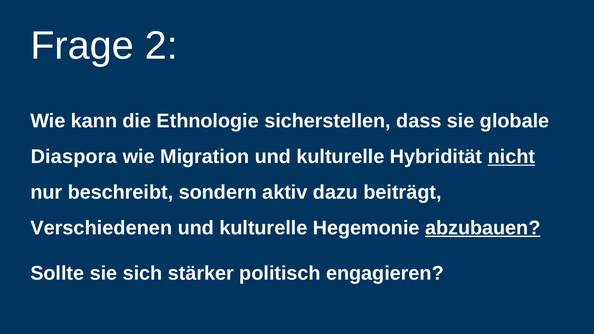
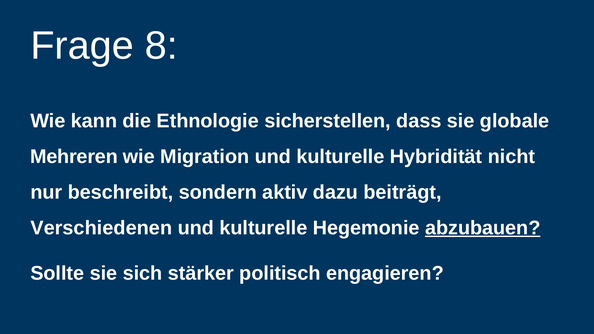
2: 2 -> 8 (161, 46)
Diaspora: Diaspora -> Mehreren (74, 157)
nicht underline: present -> none (511, 157)
